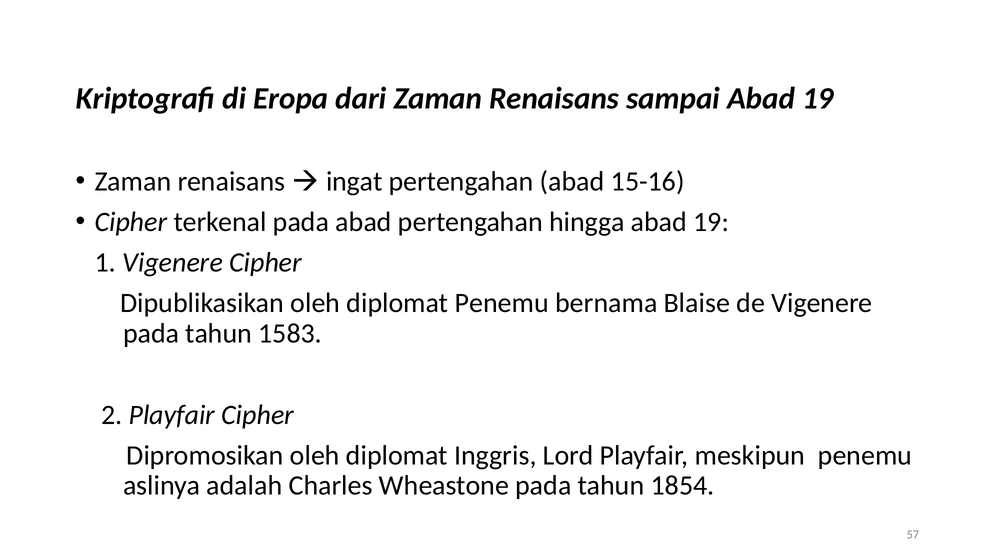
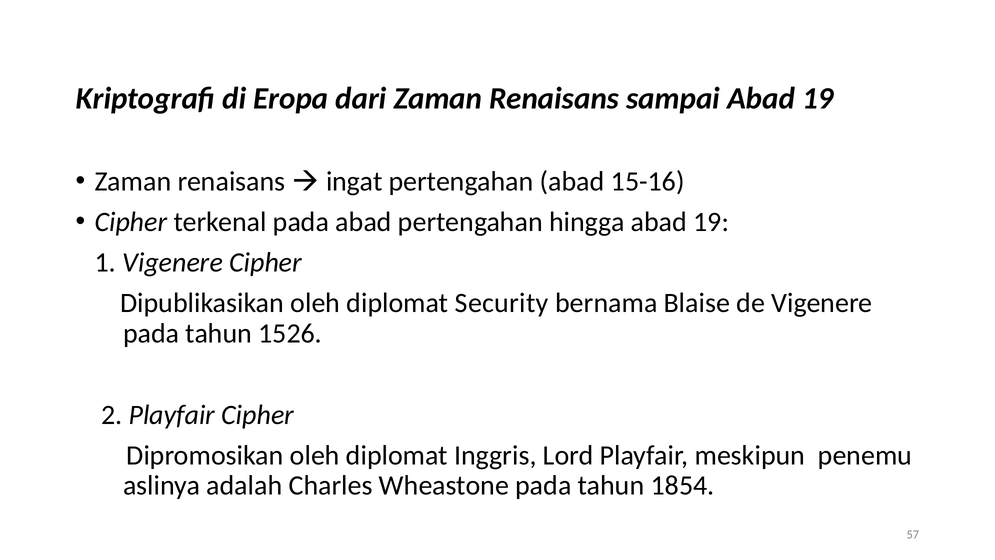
diplomat Penemu: Penemu -> Security (502, 303)
1583: 1583 -> 1526 (290, 333)
